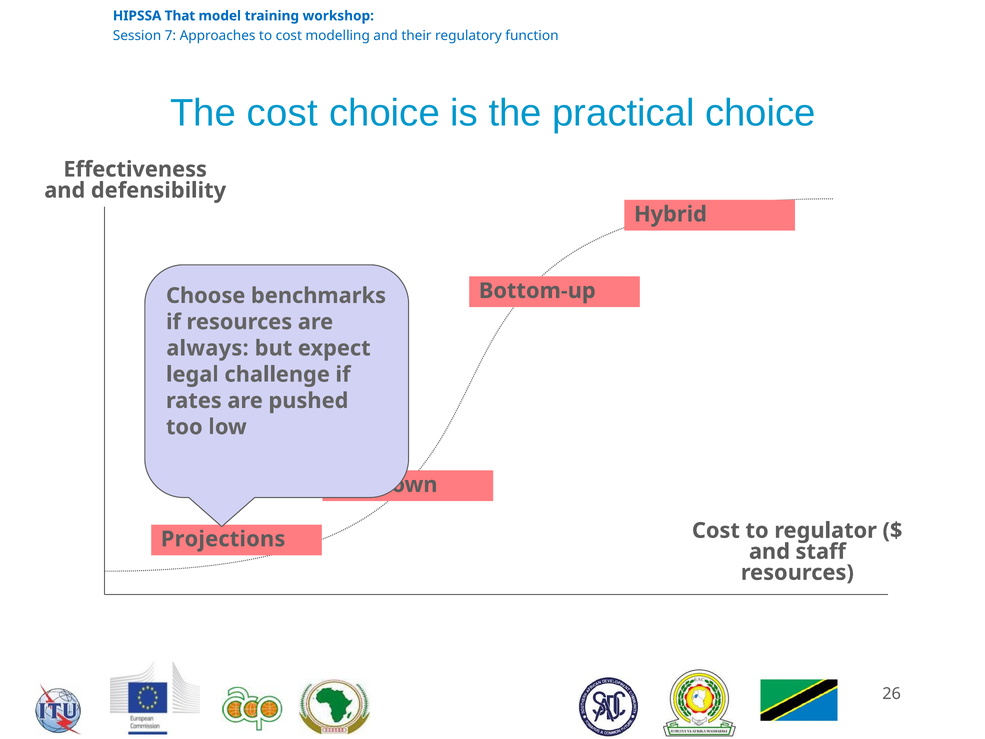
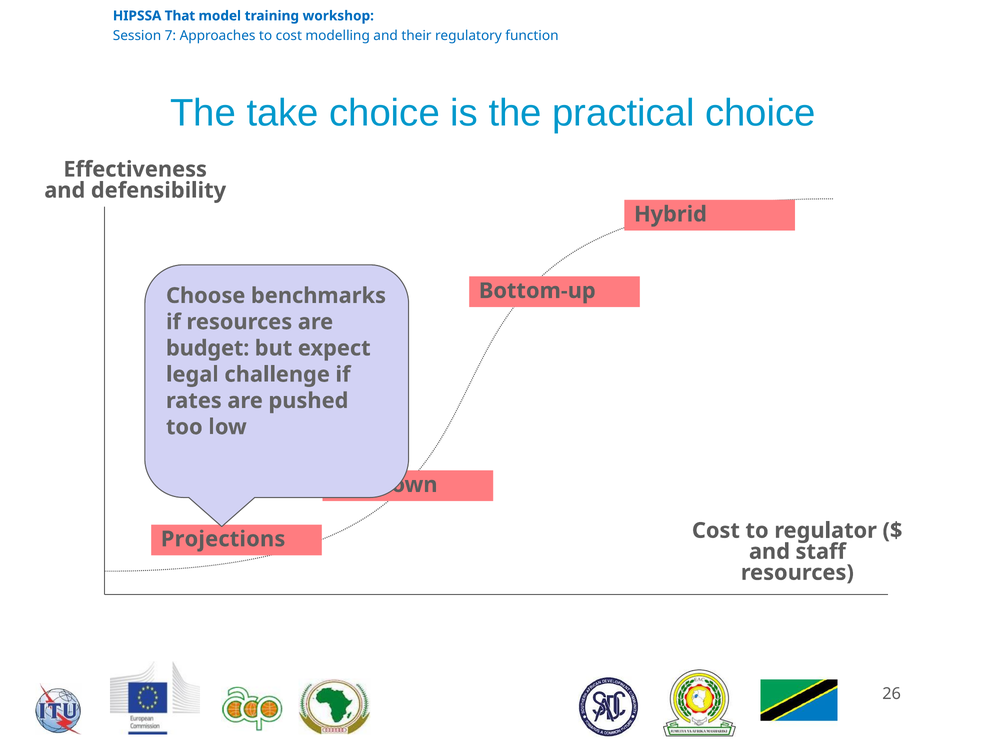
The cost: cost -> take (283, 113)
always: always -> budget (208, 348)
